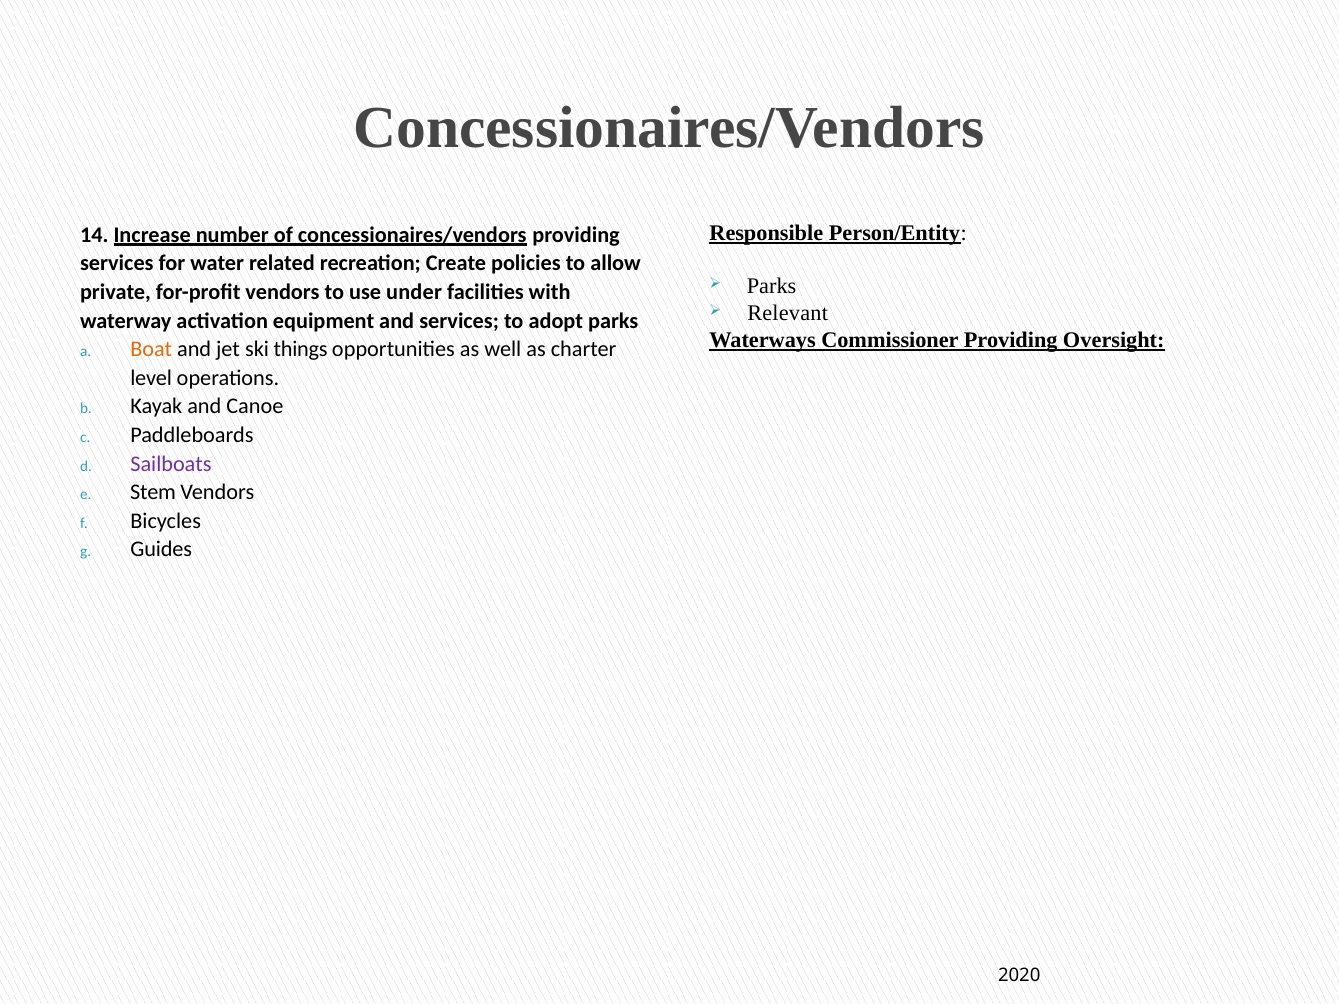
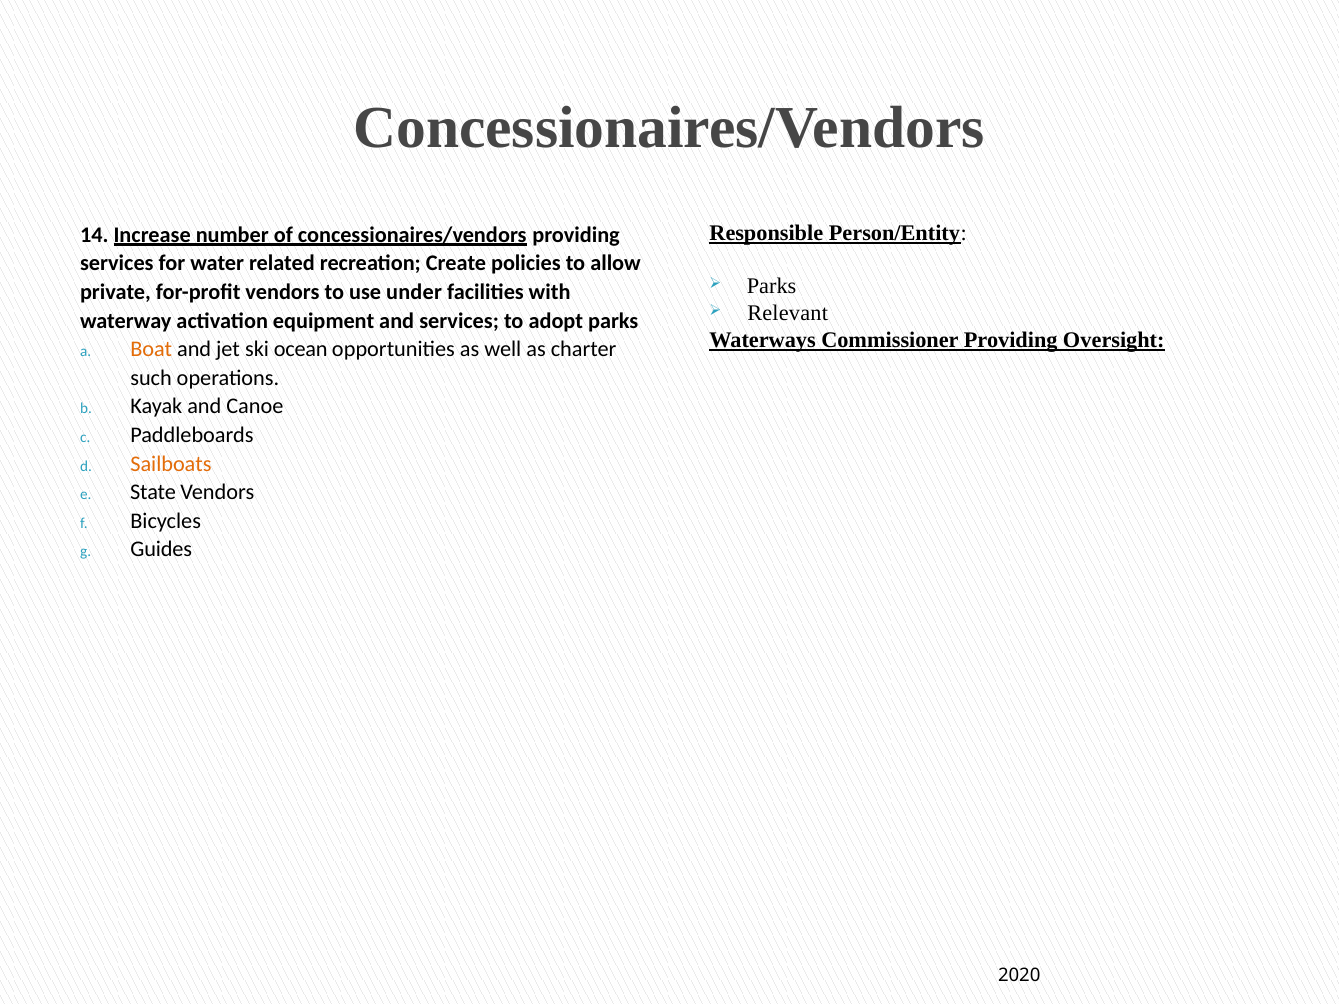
things: things -> ocean (301, 349)
level: level -> such (151, 378)
Sailboats colour: purple -> orange (171, 464)
Stem: Stem -> State (153, 492)
